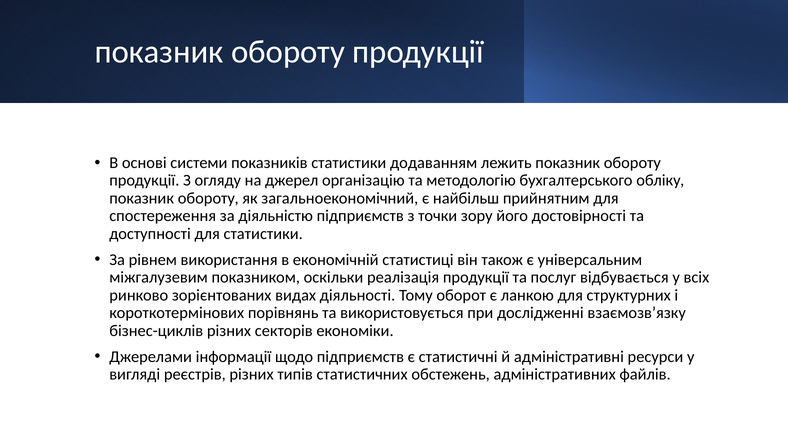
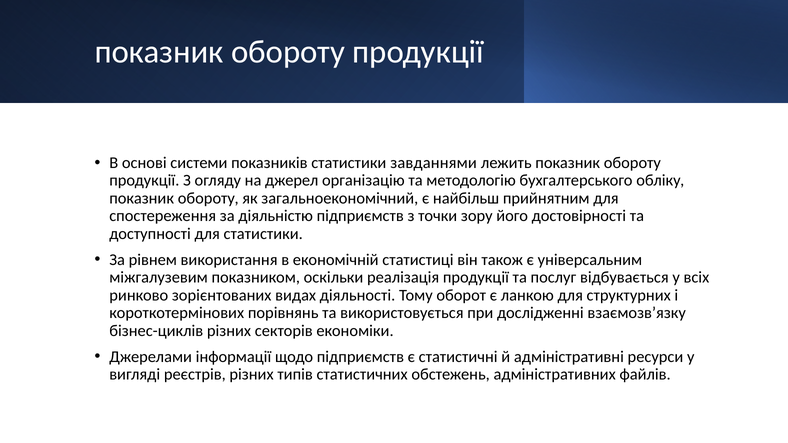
додаванням: додаванням -> завданнями (434, 163)
